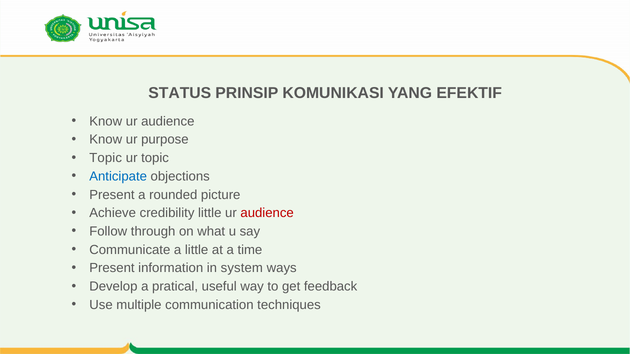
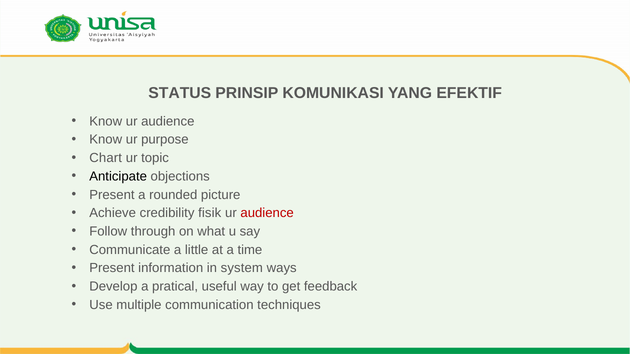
Topic: Topic -> Chart (106, 158)
Anticipate colour: blue -> black (118, 177)
credibility little: little -> fisik (210, 213)
